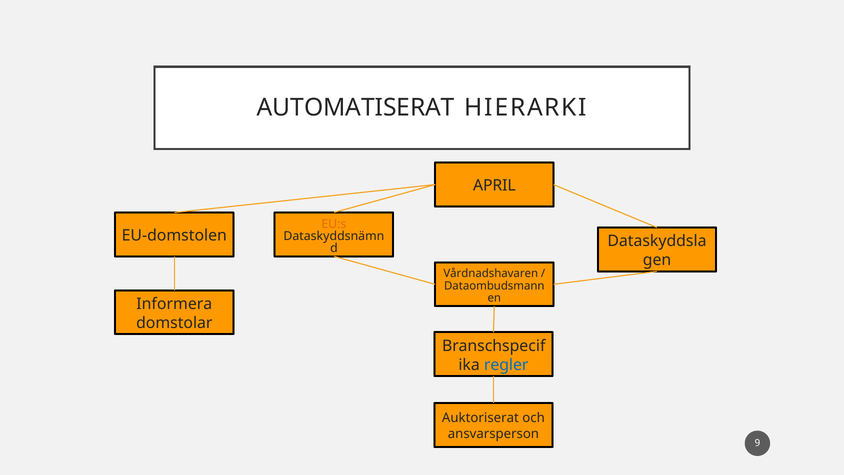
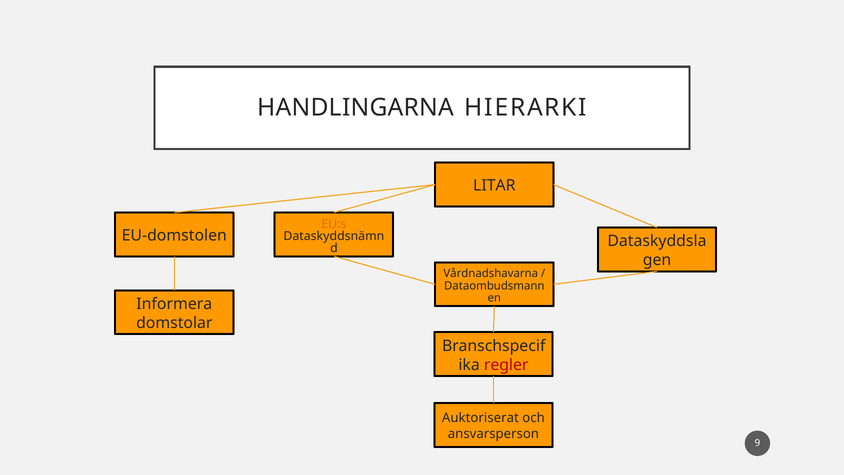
AUTOMATISERAT: AUTOMATISERAT -> HANDLINGARNA (356, 108)
APRIL: APRIL -> LITAR (494, 186)
Vårdnadshavaren: Vårdnadshavaren -> Vårdnadshavarna (491, 273)
regler colour: blue -> red (506, 365)
